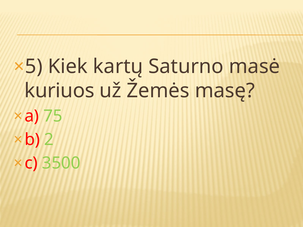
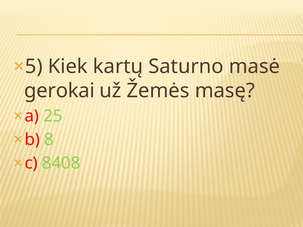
kuriuos: kuriuos -> gerokai (59, 91)
75: 75 -> 25 (53, 116)
2: 2 -> 8 (49, 140)
3500: 3500 -> 8408 (61, 163)
